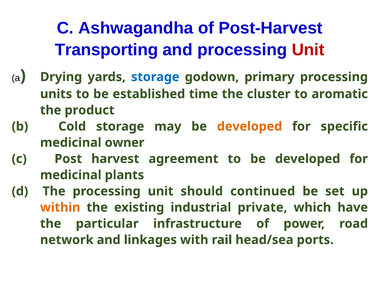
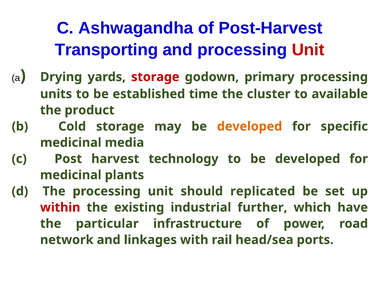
storage colour: blue -> red (155, 77)
aromatic: aromatic -> available (340, 94)
owner: owner -> media (124, 143)
agreement: agreement -> technology (184, 159)
continued: continued -> replicated (263, 191)
within colour: orange -> red (60, 208)
private: private -> further (262, 208)
